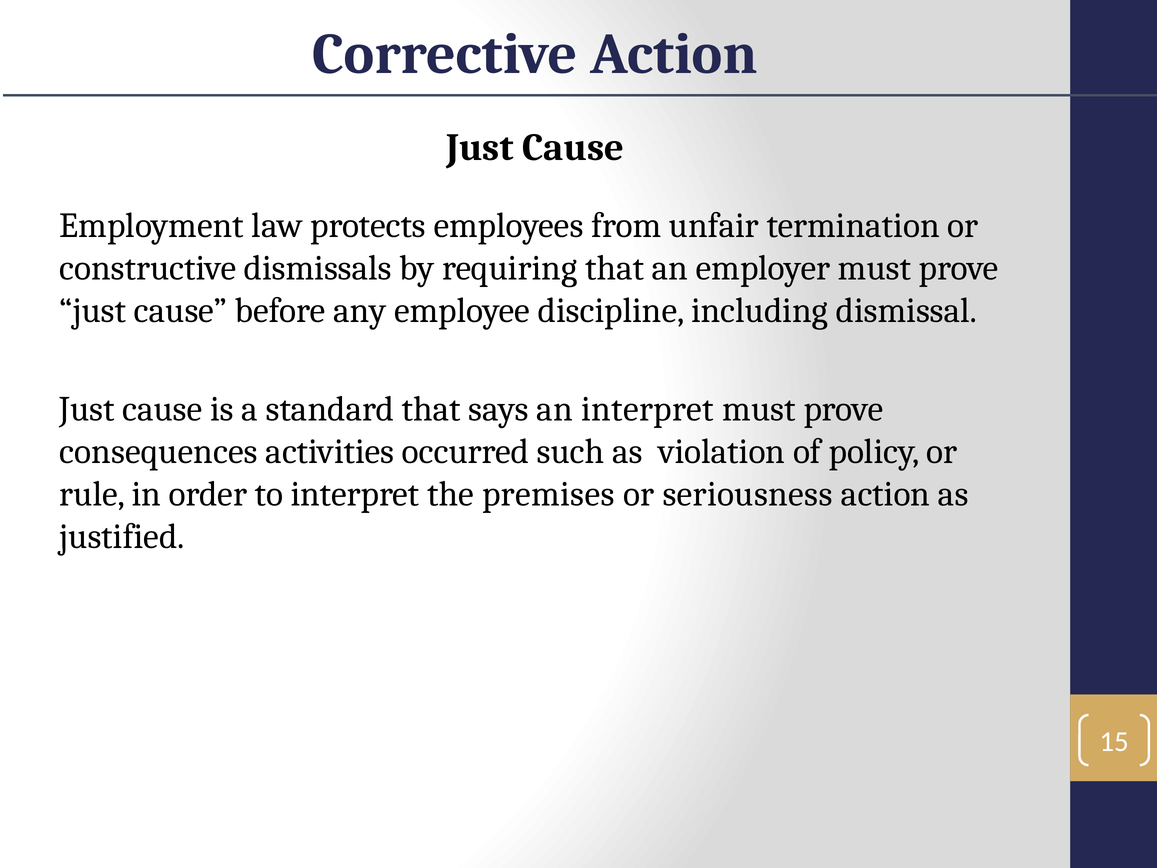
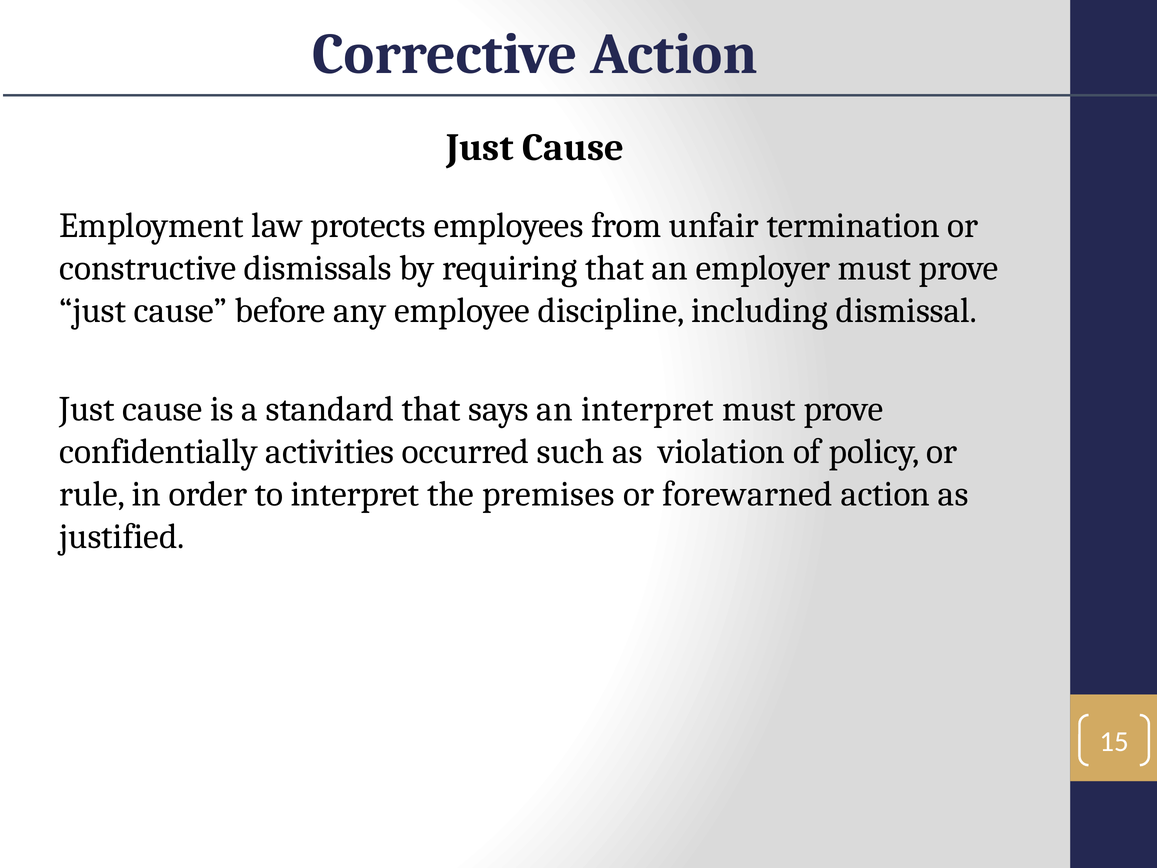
consequences: consequences -> confidentially (159, 452)
seriousness: seriousness -> forewarned (747, 494)
